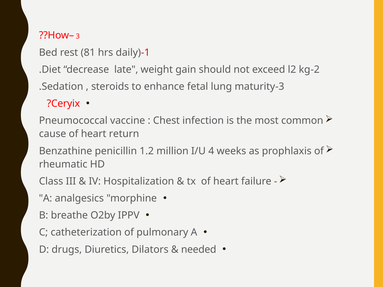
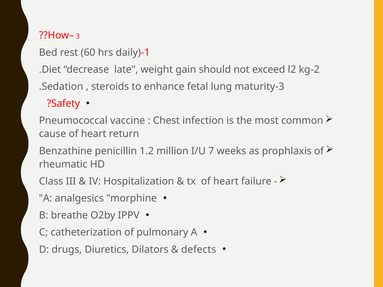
81: 81 -> 60 (88, 52)
Ceryix: Ceryix -> Safety (66, 104)
4: 4 -> 7 (211, 151)
needed: needed -> defects (199, 250)
